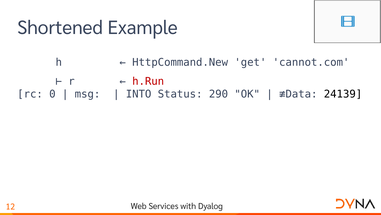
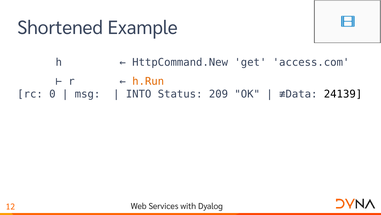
cannot.com: cannot.com -> access.com (311, 62)
h.Run colour: red -> orange (148, 81)
290: 290 -> 209 (218, 94)
